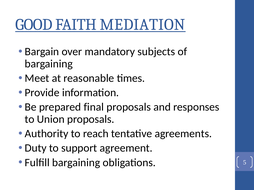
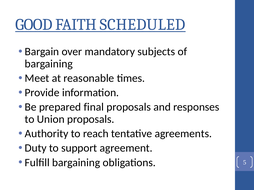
MEDIATION: MEDIATION -> SCHEDULED (142, 25)
